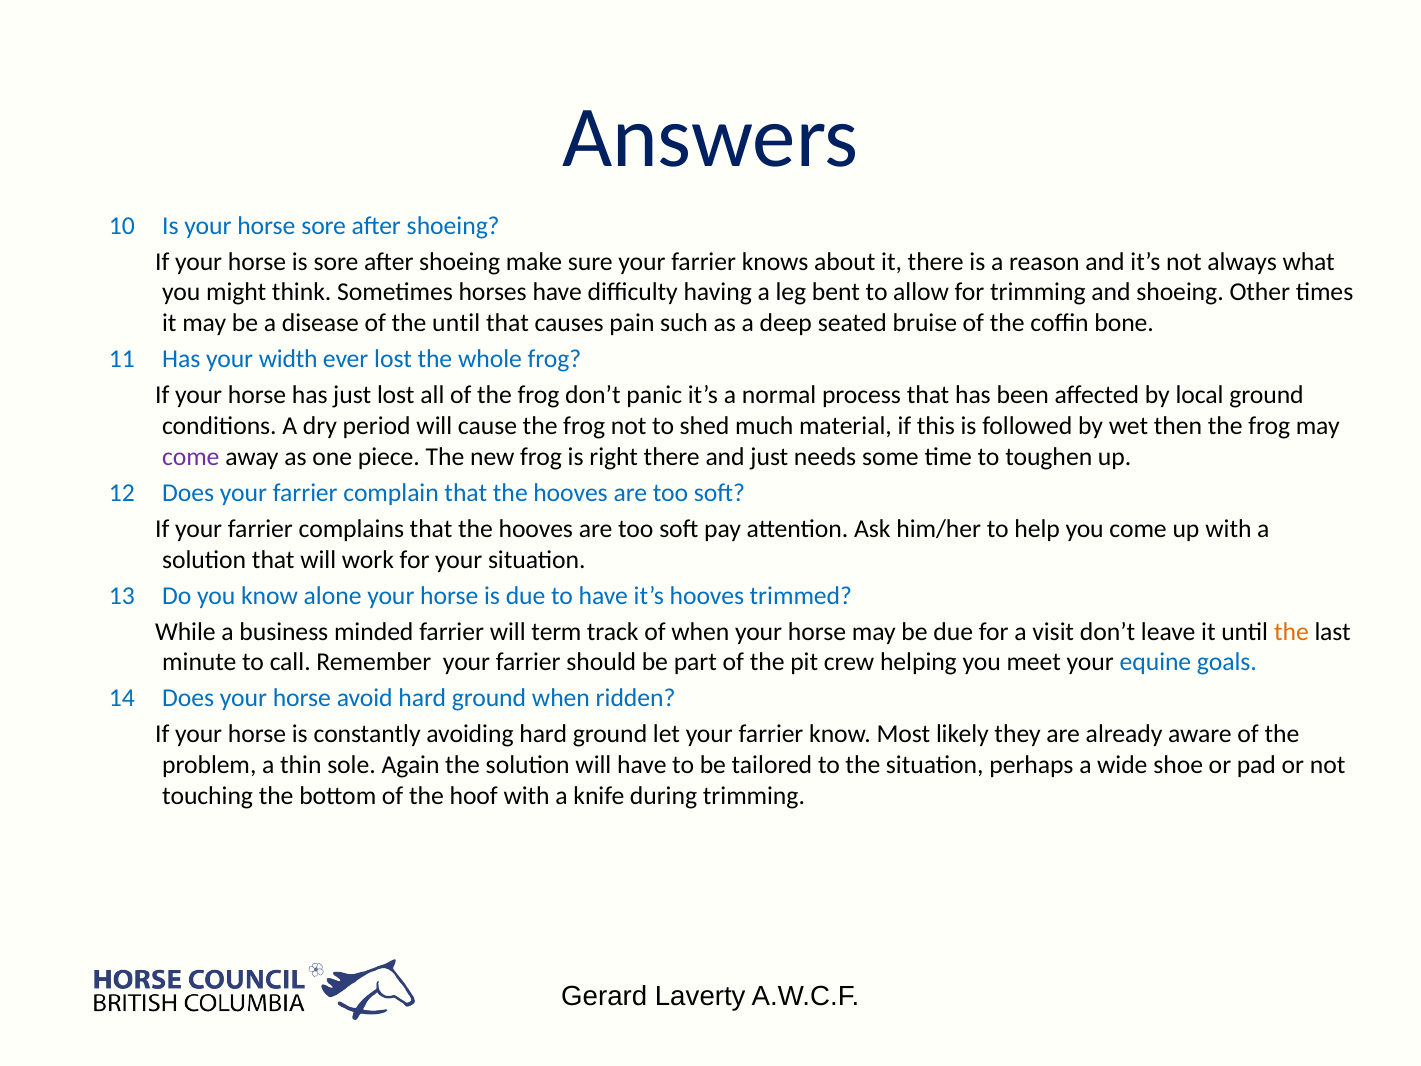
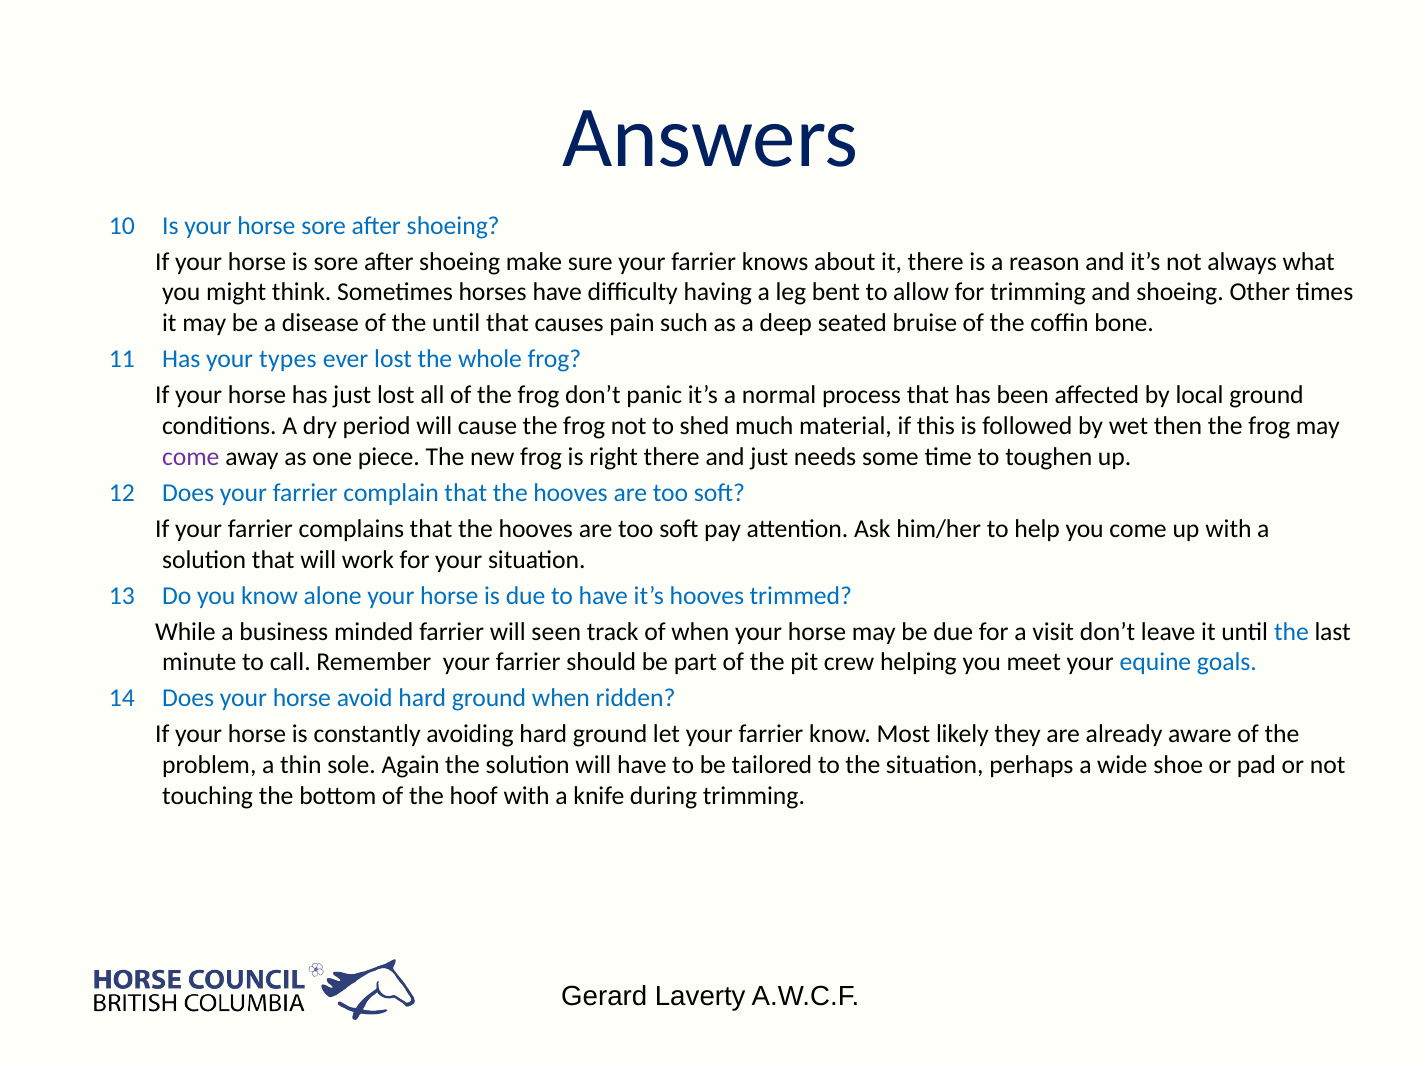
width: width -> types (288, 359)
term: term -> seen (556, 632)
the colour: orange -> blue (1291, 632)
